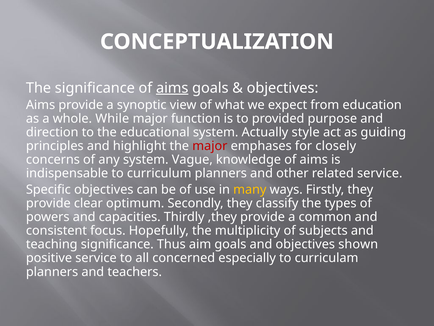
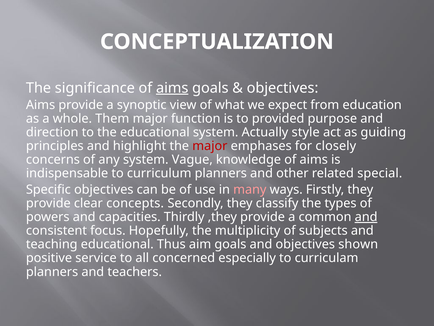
While: While -> Them (112, 118)
related service: service -> special (380, 173)
many colour: yellow -> pink (250, 189)
optimum: optimum -> concepts (135, 203)
and underline: none -> present (366, 217)
teaching significance: significance -> educational (117, 244)
